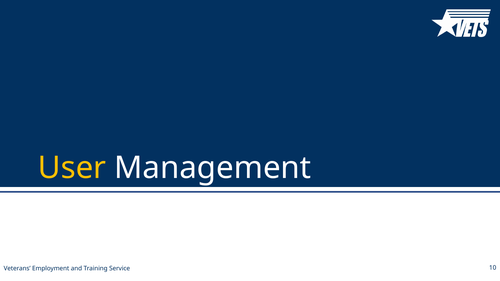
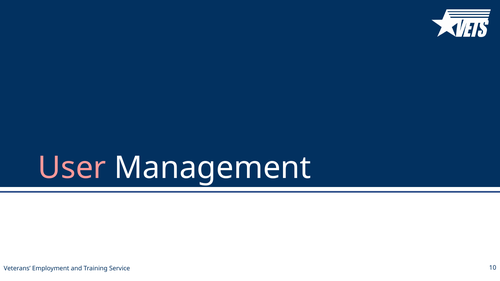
User colour: yellow -> pink (72, 168)
